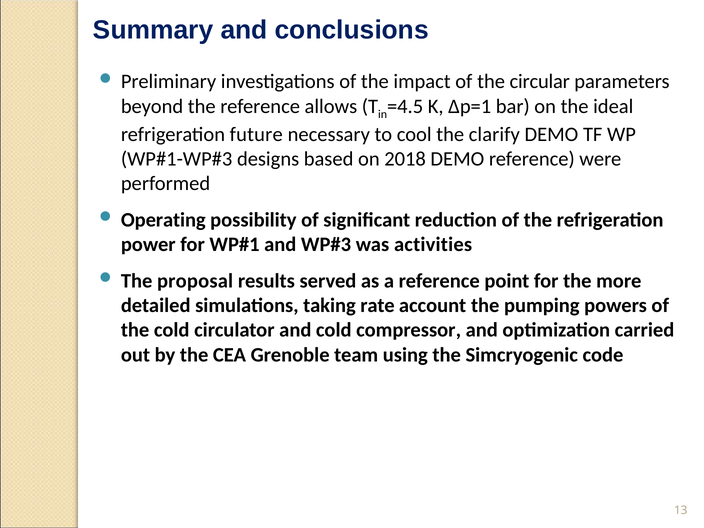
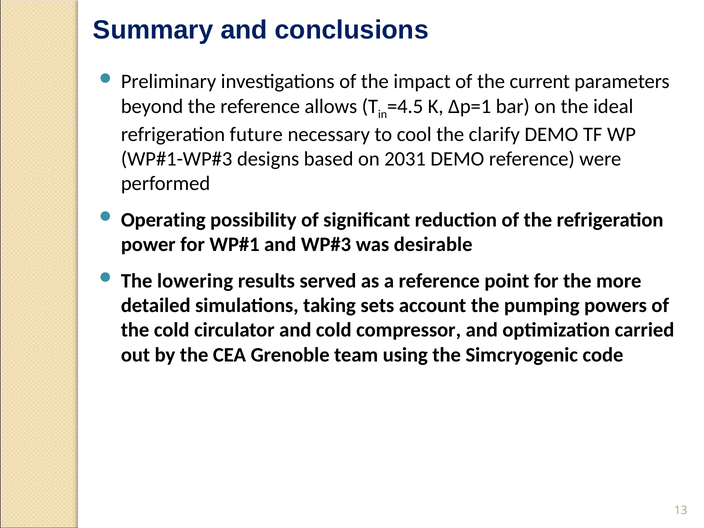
circular: circular -> current (540, 82)
2018: 2018 -> 2031 (405, 159)
activities: activities -> desirable (433, 245)
proposal: proposal -> lowering (195, 281)
rate: rate -> sets (377, 306)
